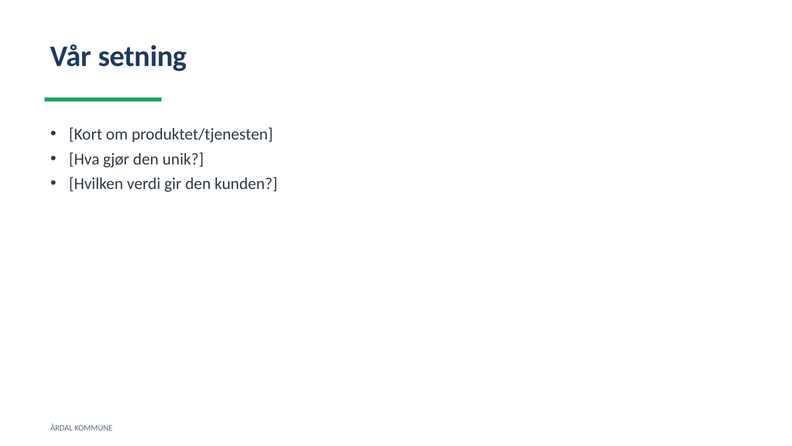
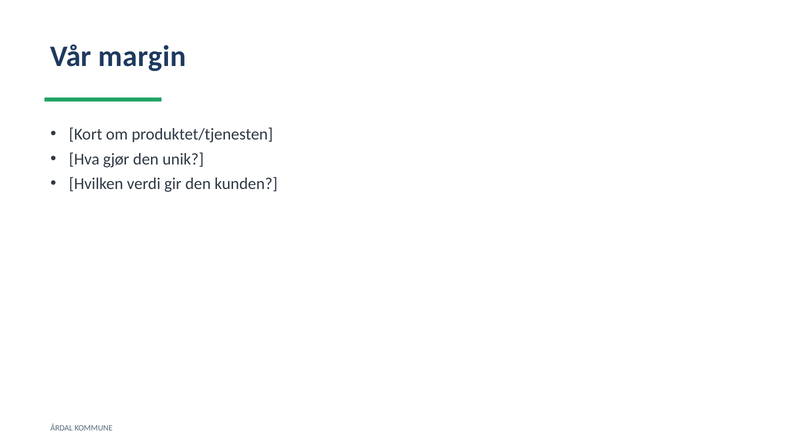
setning: setning -> margin (142, 57)
